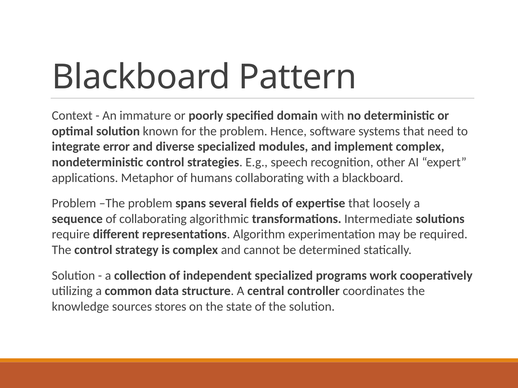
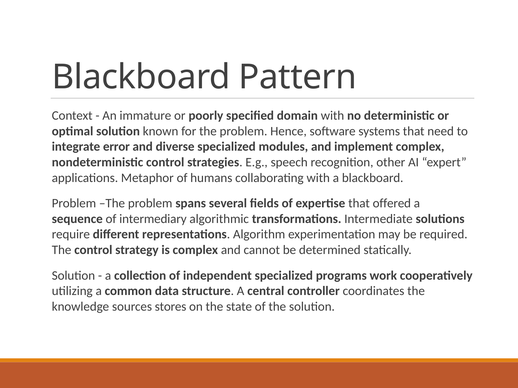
loosely: loosely -> offered (392, 204)
of collaborating: collaborating -> intermediary (153, 219)
